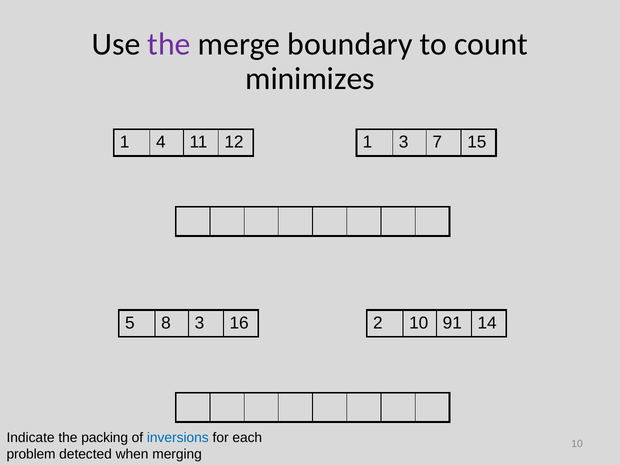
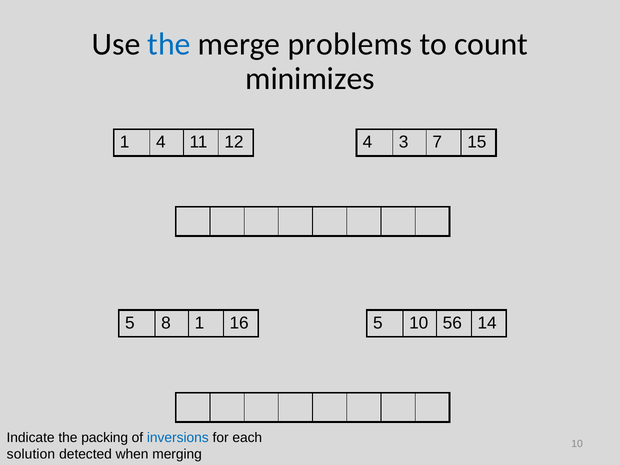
the colour: purple -> blue (169, 44)
boundary: boundary -> problems (350, 44)
12 1: 1 -> 4 (367, 142)
8 3: 3 -> 1 (200, 323)
16 2: 2 -> 5 (378, 323)
91: 91 -> 56 (452, 323)
problem: problem -> solution (31, 454)
